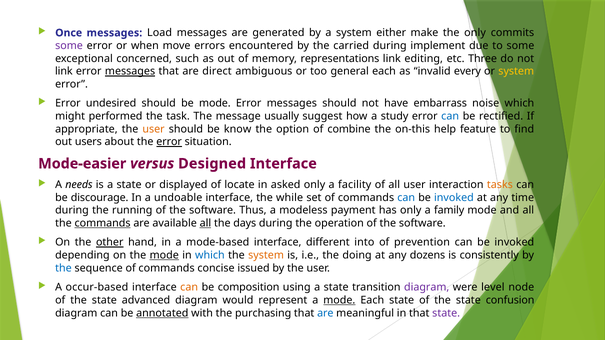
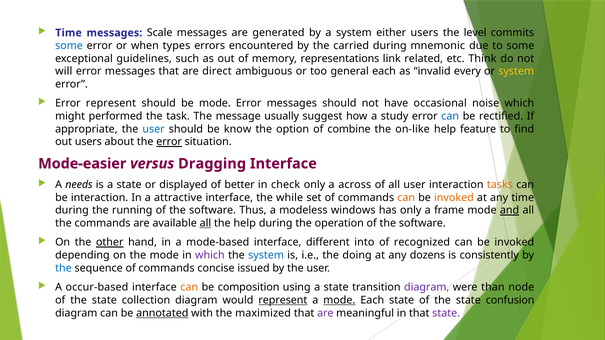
Once: Once -> Time (69, 33)
Load: Load -> Scale (160, 33)
either make: make -> users (424, 33)
the only: only -> level (475, 33)
some colour: purple -> blue (69, 46)
move: move -> types (177, 46)
implement: implement -> mnemonic (438, 46)
concerned: concerned -> guidelines (144, 59)
editing: editing -> related (424, 59)
Three: Three -> Think (482, 59)
link: link -> will (64, 71)
messages underline: present -> none (130, 71)
Error undesired: undesired -> represent (111, 103)
embarrass: embarrass -> occasional (440, 103)
user colour: orange -> blue (154, 129)
on-this: on-this -> on-like (413, 129)
Designed: Designed -> Dragging (212, 164)
locate: locate -> better (240, 185)
asked: asked -> check (286, 185)
facility: facility -> across (355, 185)
be discourage: discourage -> interaction (100, 198)
undoable: undoable -> attractive (178, 198)
can colour: blue -> orange (406, 198)
invoked colour: blue -> orange (454, 198)
payment: payment -> windows (353, 211)
family: family -> frame (449, 211)
and underline: none -> present (510, 211)
commands underline: present -> none (103, 224)
the days: days -> help (245, 224)
prevention: prevention -> recognized (422, 243)
mode underline: present -> none (164, 256)
which colour: blue -> purple (210, 256)
system colour: orange -> blue (266, 256)
level: level -> than (493, 288)
advanced: advanced -> collection (146, 300)
represent underline: none -> present (283, 300)
purchasing: purchasing -> maximized (263, 313)
are colour: blue -> purple (325, 313)
